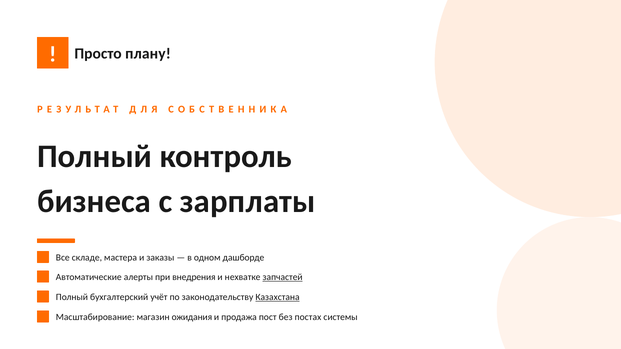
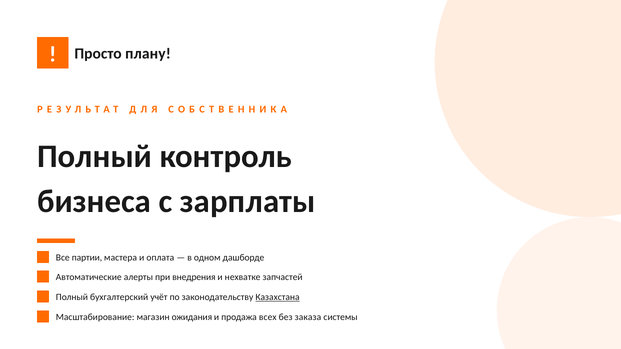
складе: складе -> партии (87, 258)
заказы: заказы -> оплата (160, 258)
запчастей underline: present -> none (283, 278)
пост: пост -> всех (268, 317)
постах: постах -> заказа (308, 317)
